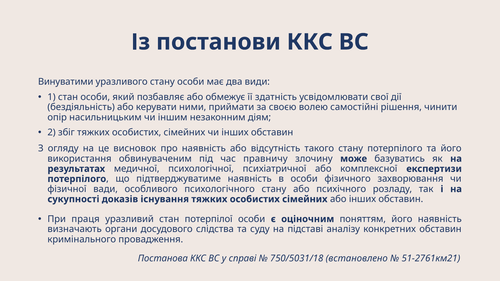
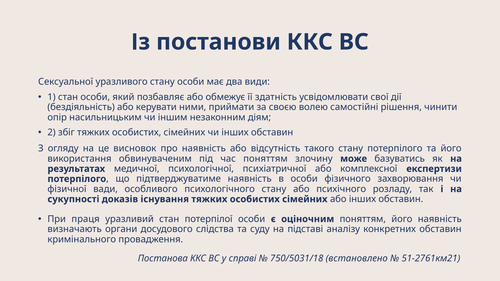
Винуватими: Винуватими -> Сексуальної (66, 82)
час правничу: правничу -> поняттям (265, 159)
